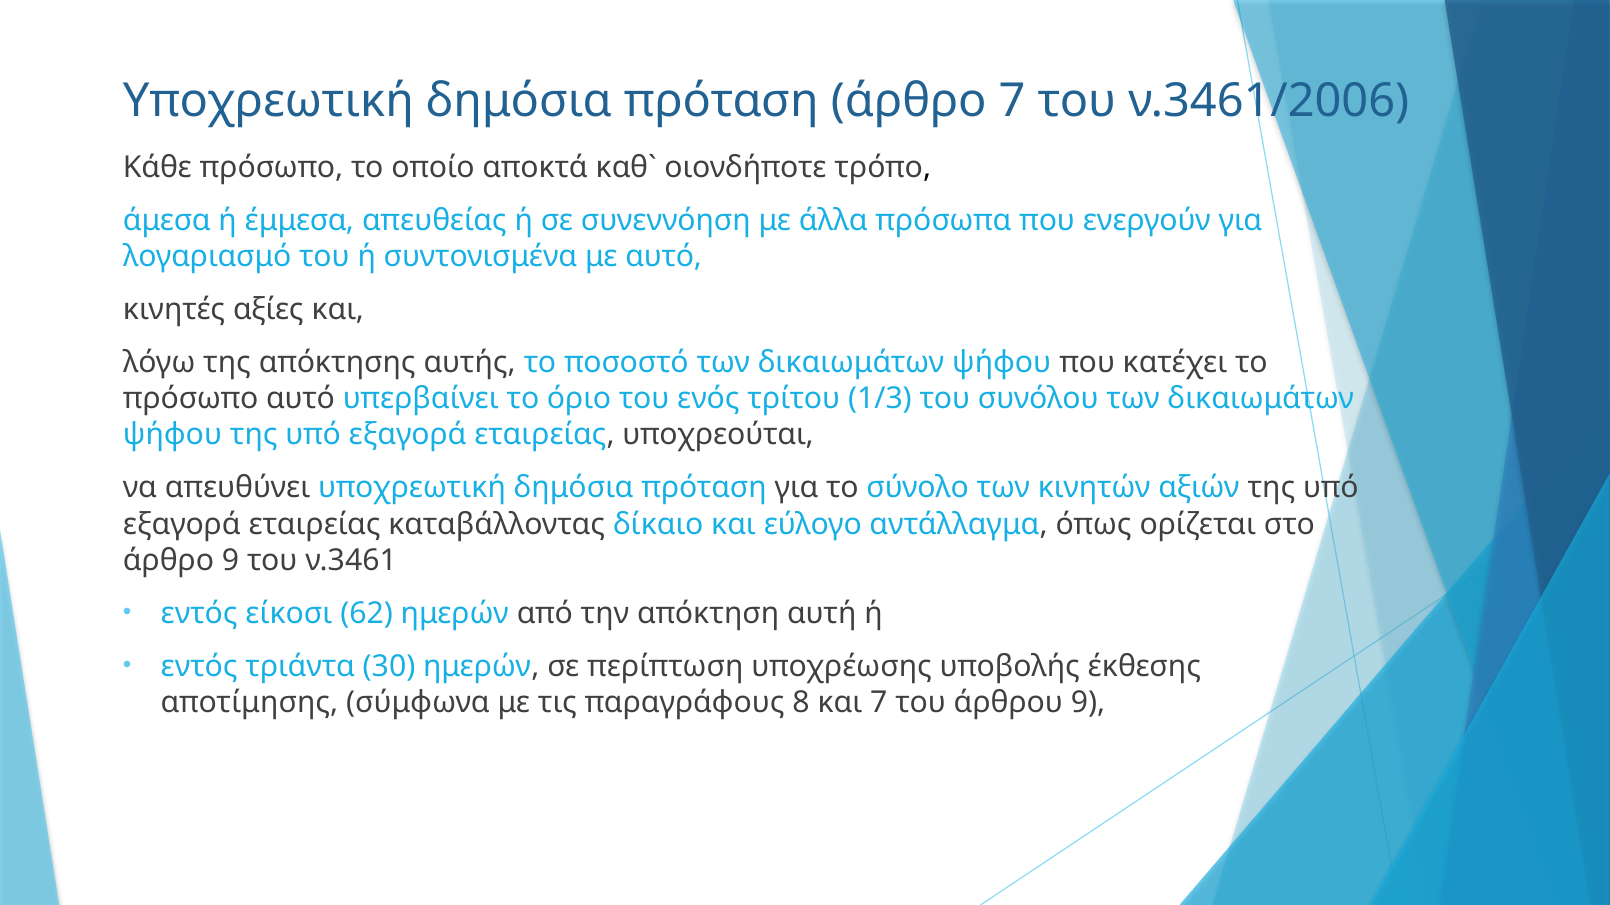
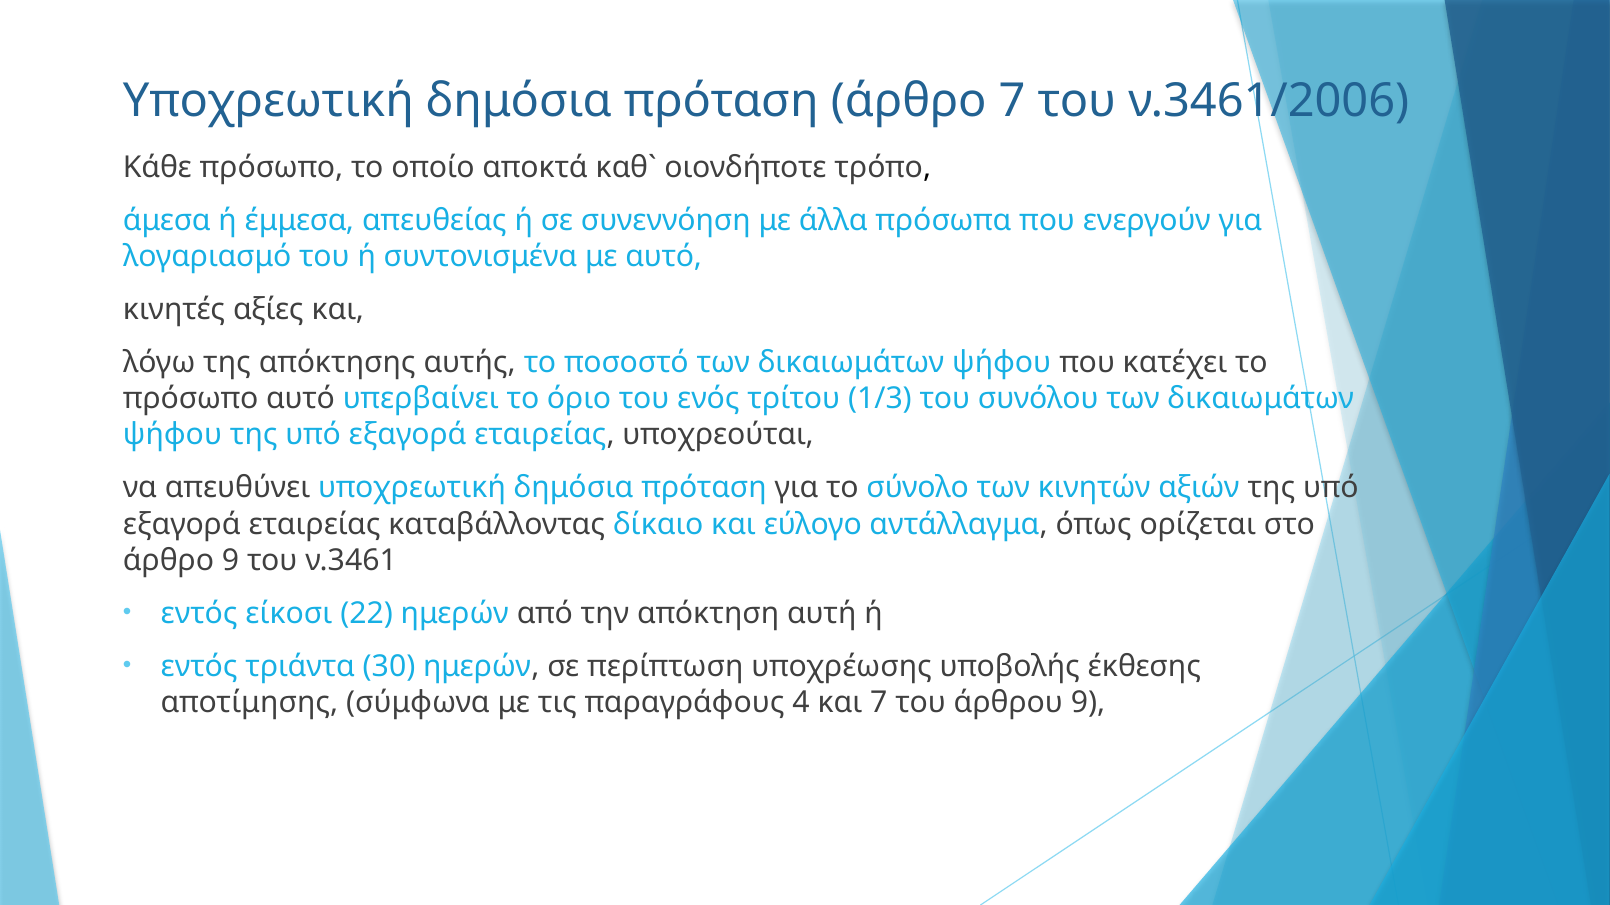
62: 62 -> 22 (367, 614)
8: 8 -> 4 (801, 703)
